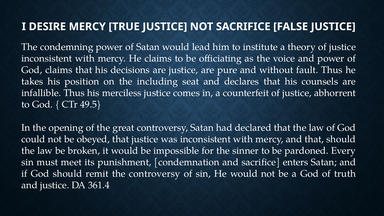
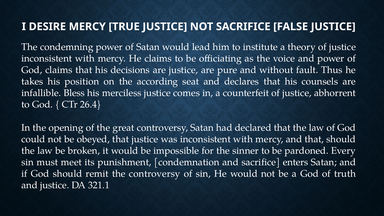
including: including -> according (158, 82)
infallible Thus: Thus -> Bless (74, 93)
49.5: 49.5 -> 26.4 (91, 105)
361.4: 361.4 -> 321.1 (99, 185)
